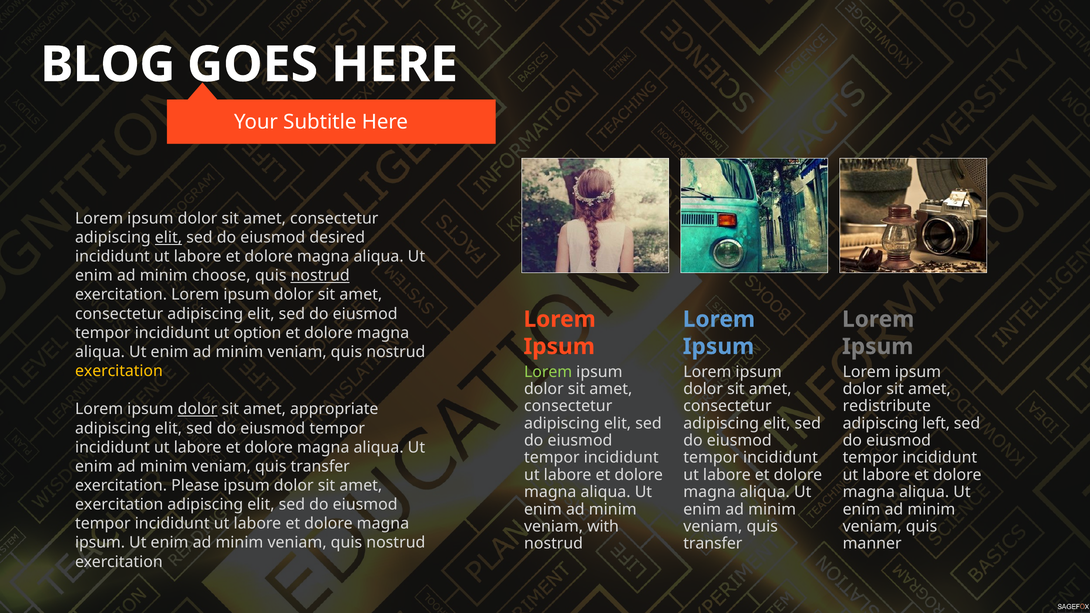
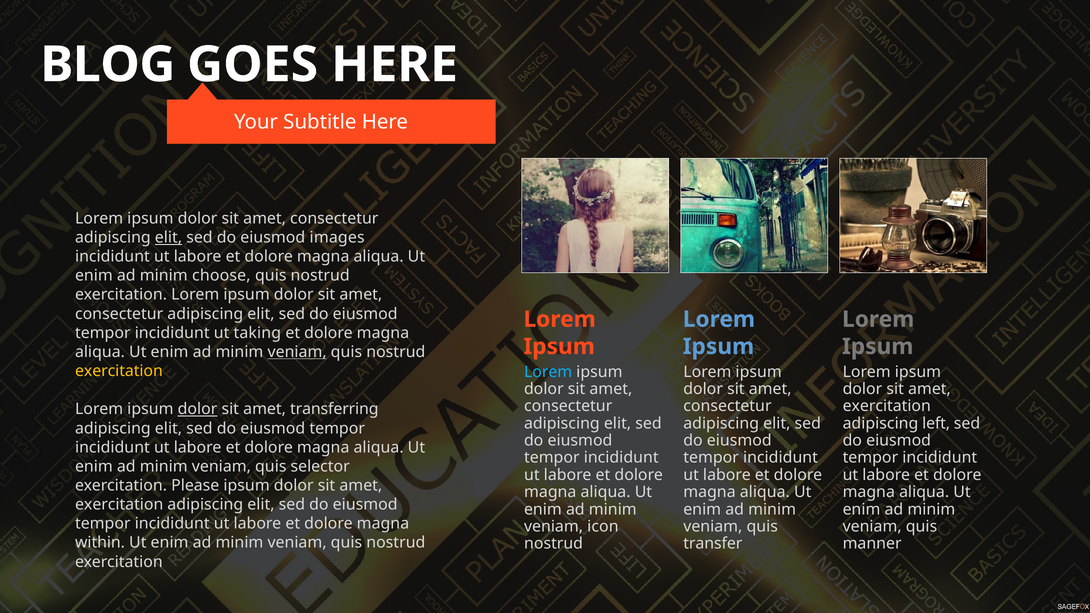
desired: desired -> images (337, 237)
nostrud underline: present -> none (320, 276)
option: option -> taking (257, 333)
veniam underline: none -> present (297, 352)
Lorem colour: light green -> light blue (548, 372)
redistribute: redistribute -> exercitation (887, 406)
appropriate: appropriate -> transferring (334, 409)
transfer: transfer -> selector (320, 467)
with: with -> icon (603, 527)
ipsum: ipsum -> within (100, 543)
